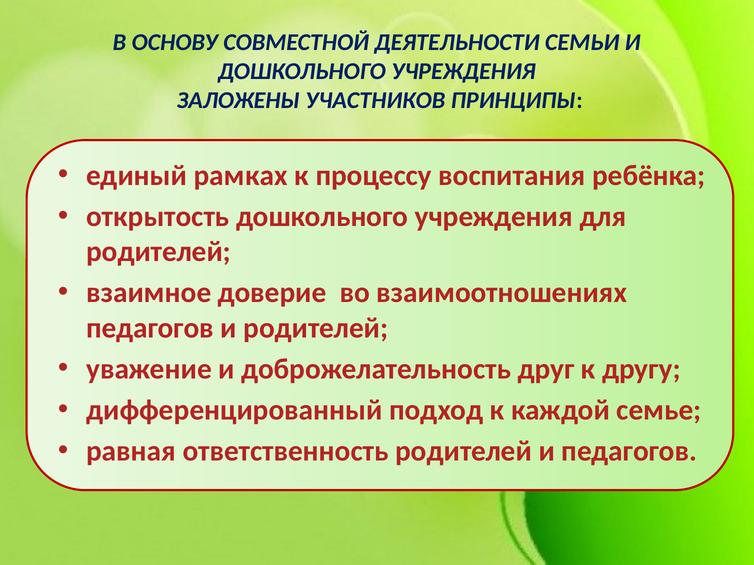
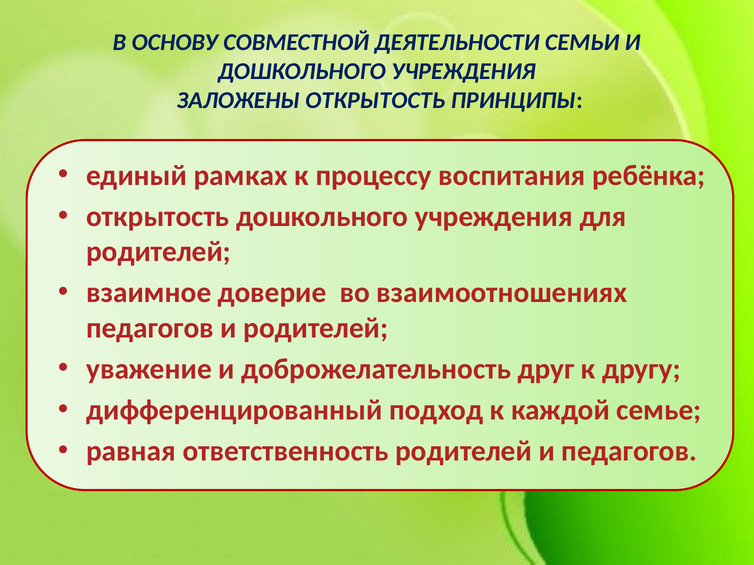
ЗАЛОЖЕНЫ УЧАСТНИКОВ: УЧАСТНИКОВ -> ОТКРЫТОСТЬ (375, 100)
